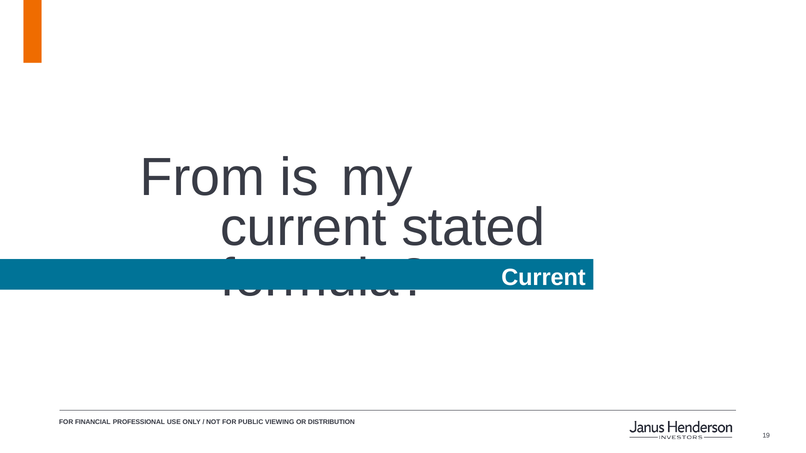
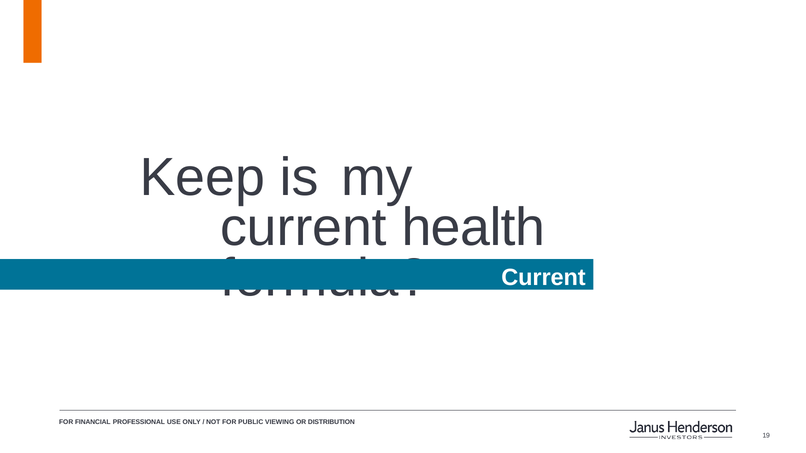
From: From -> Keep (202, 178)
stated: stated -> health (473, 228)
